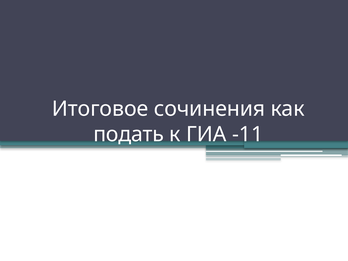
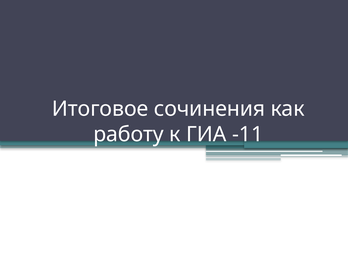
подать: подать -> работу (129, 134)
